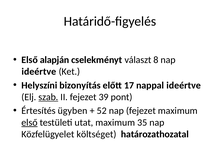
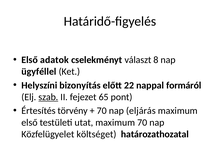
alapján: alapján -> adatok (54, 60)
ideértve: ideértve -> ügyféllel (39, 72)
17: 17 -> 22 (129, 85)
nappal ideértve: ideértve -> formáról (184, 85)
39: 39 -> 65 (104, 97)
ügyben: ügyben -> törvény (73, 111)
52: 52 -> 70 (102, 111)
nap fejezet: fejezet -> eljárás (141, 111)
első underline: present -> none (29, 122)
maximum 35: 35 -> 70 (142, 122)
